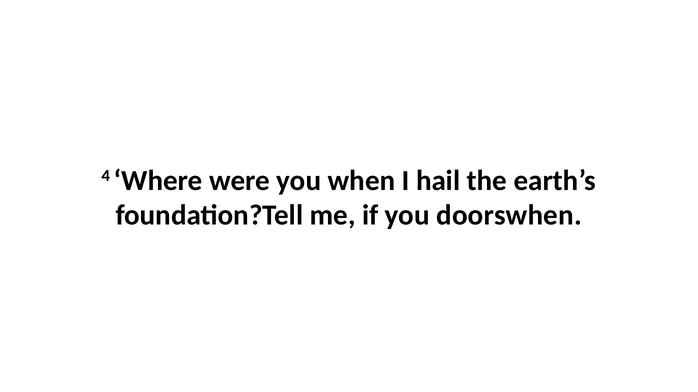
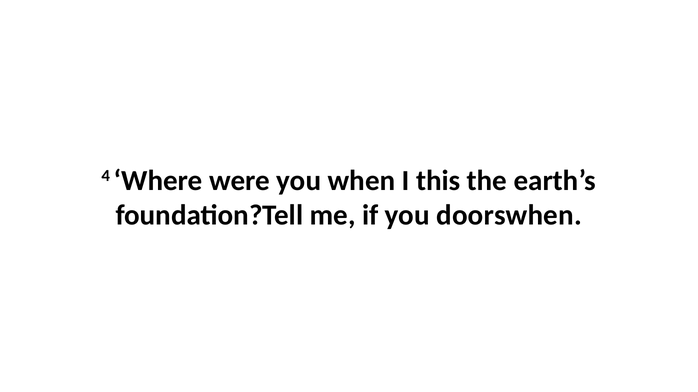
hail: hail -> this (438, 181)
